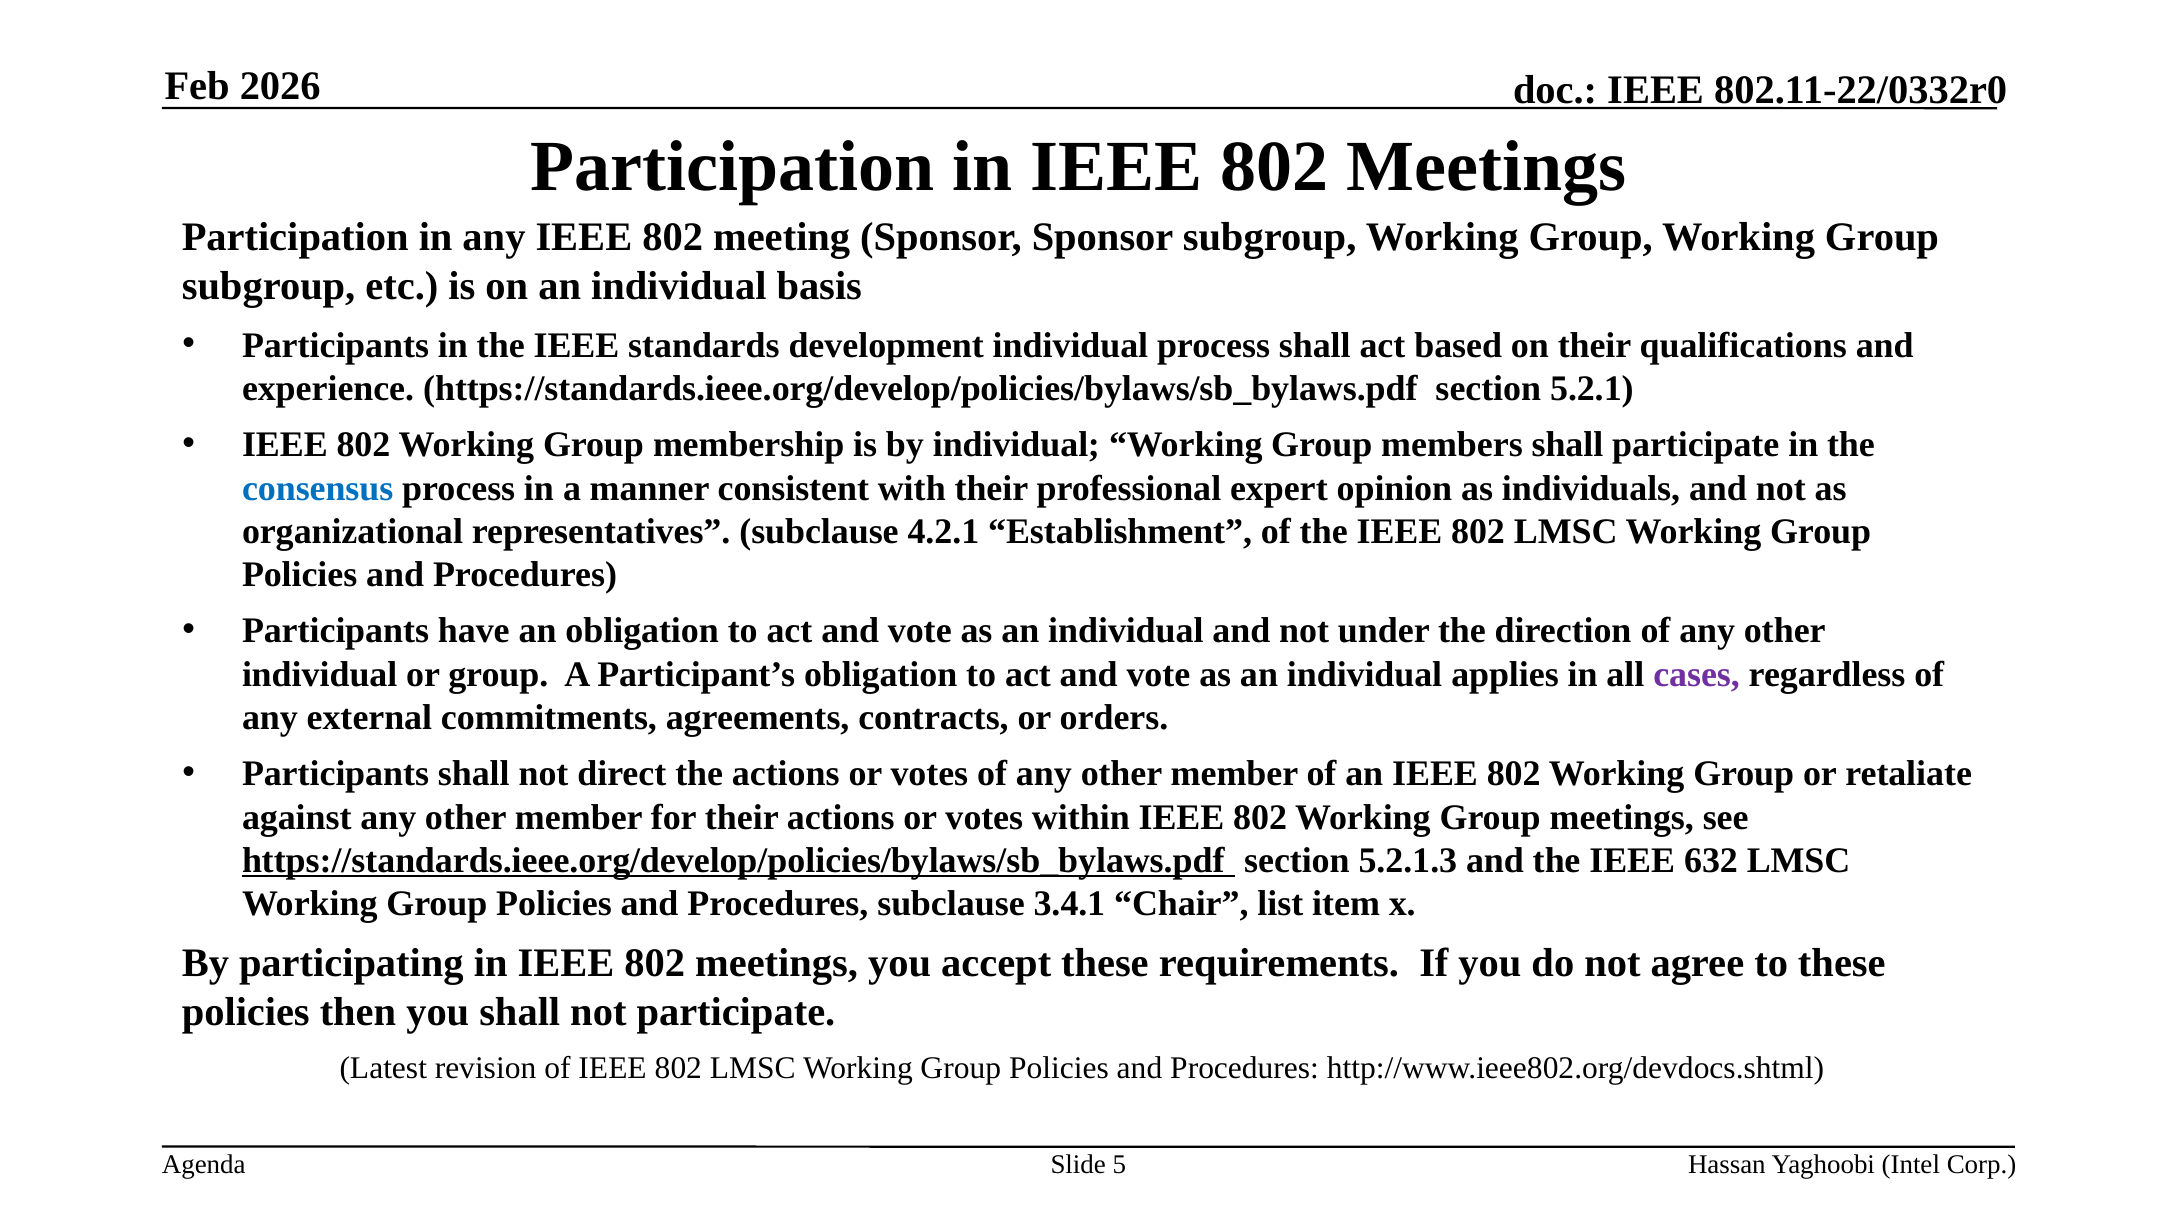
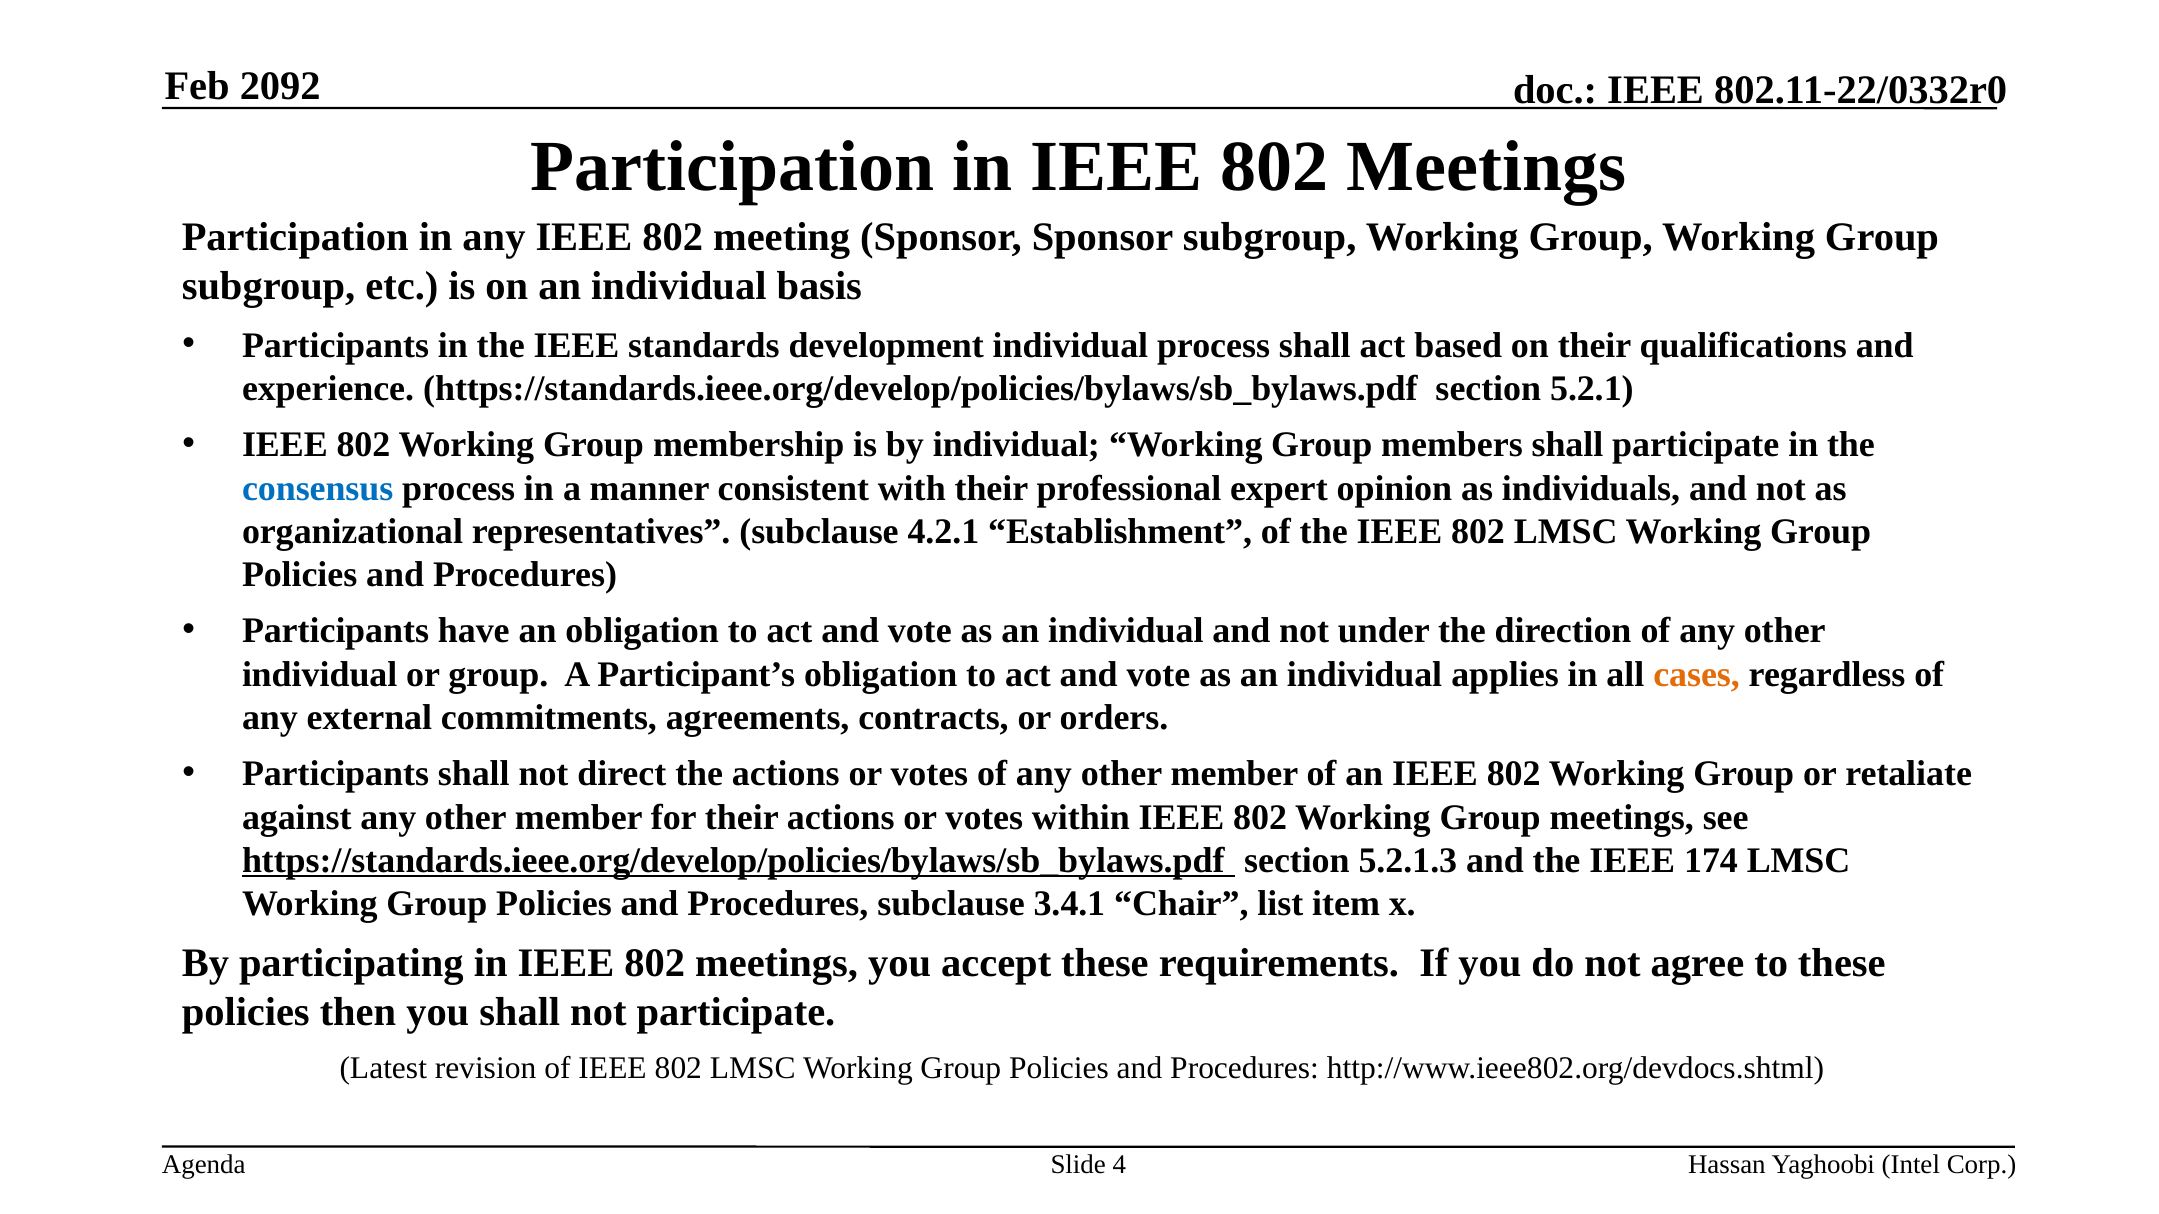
2026: 2026 -> 2092 (280, 86)
cases colour: purple -> orange (1697, 674)
632: 632 -> 174 (1711, 861)
5: 5 -> 4 (1119, 1165)
